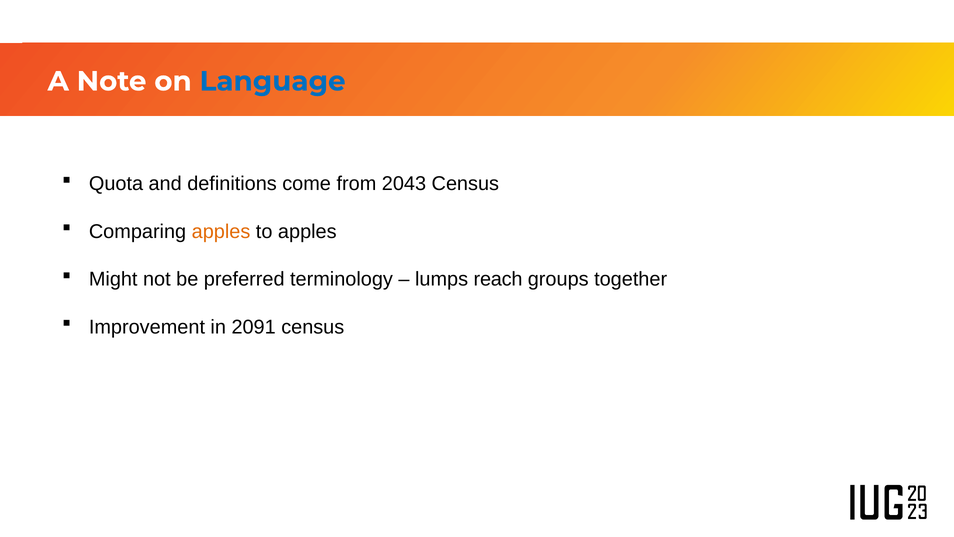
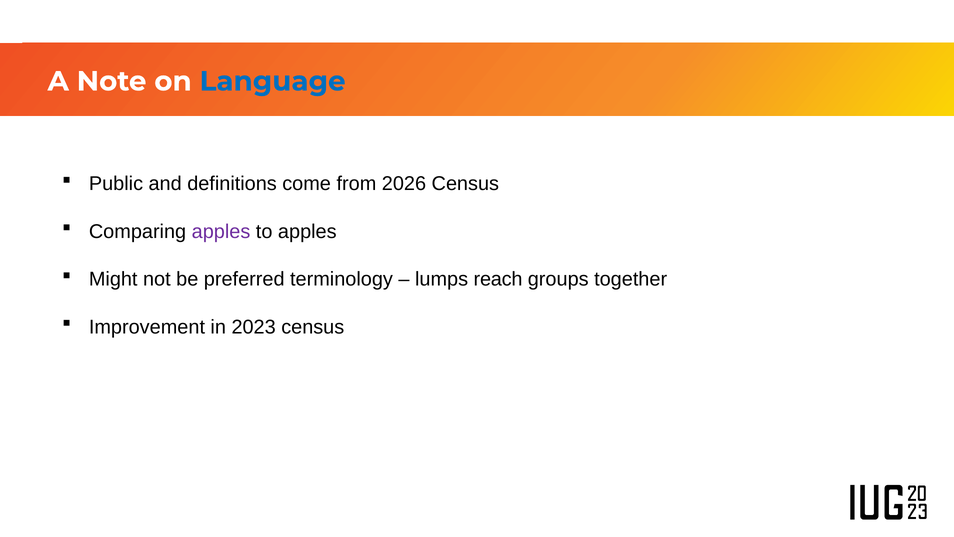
Quota: Quota -> Public (116, 184)
2043: 2043 -> 2026 (404, 184)
apples colour: orange -> purple (221, 231)
2091: 2091 -> 2023 (254, 327)
